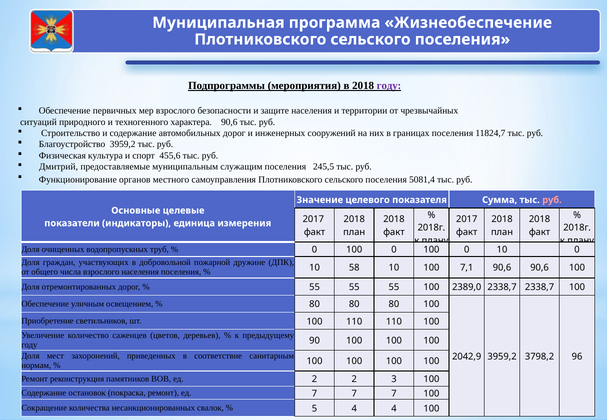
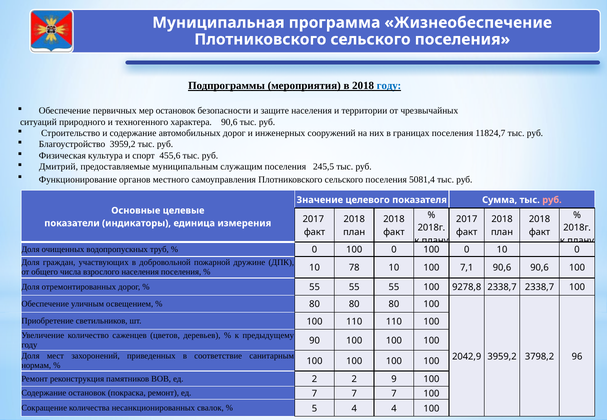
году colour: purple -> blue (389, 86)
мер взрослого: взрослого -> остановок (176, 111)
58: 58 -> 78 (354, 268)
2389,0: 2389,0 -> 9278,8 (467, 287)
3: 3 -> 9 (394, 380)
